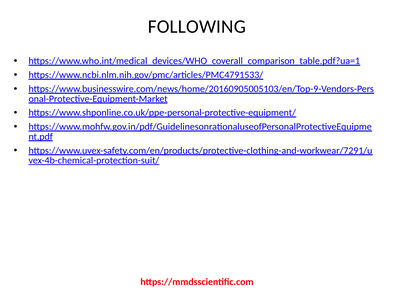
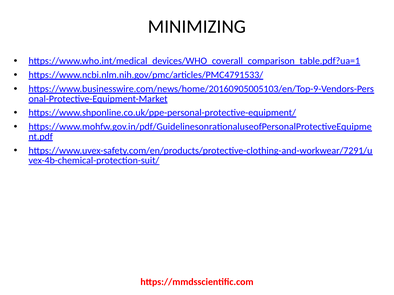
FOLLOWING: FOLLOWING -> MINIMIZING (197, 27)
